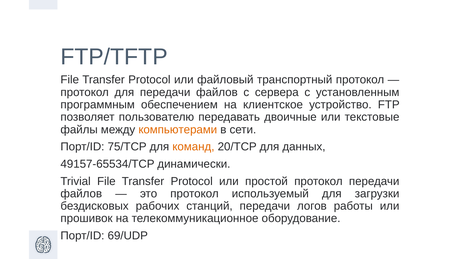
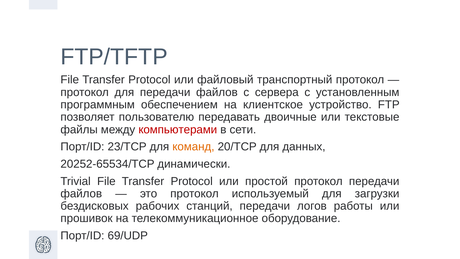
компьютерами colour: orange -> red (178, 129)
75/TCP: 75/TCP -> 23/TCP (127, 147)
49157-65534/TCP: 49157-65534/TCP -> 20252-65534/TCP (107, 164)
